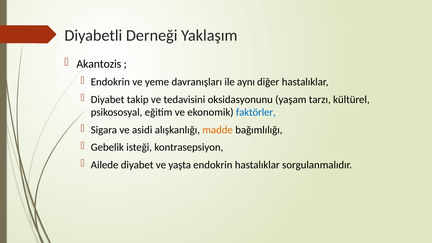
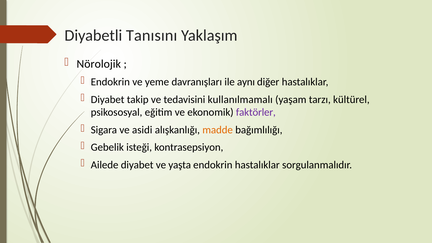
Derneği: Derneği -> Tanısını (152, 35)
Akantozis: Akantozis -> Nörolojik (99, 64)
oksidasyonunu: oksidasyonunu -> kullanılmamalı (240, 99)
faktörler colour: blue -> purple (256, 112)
